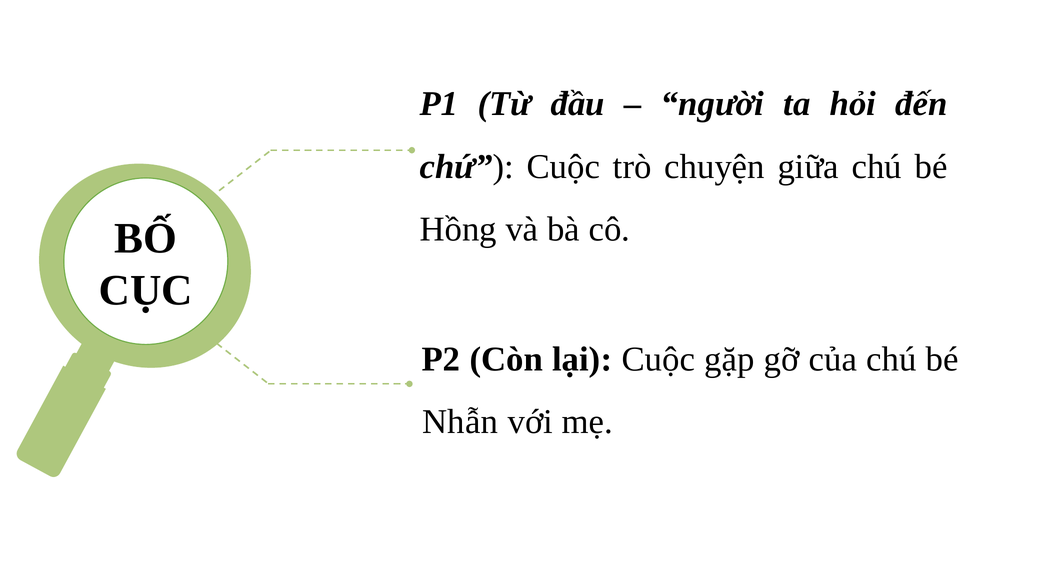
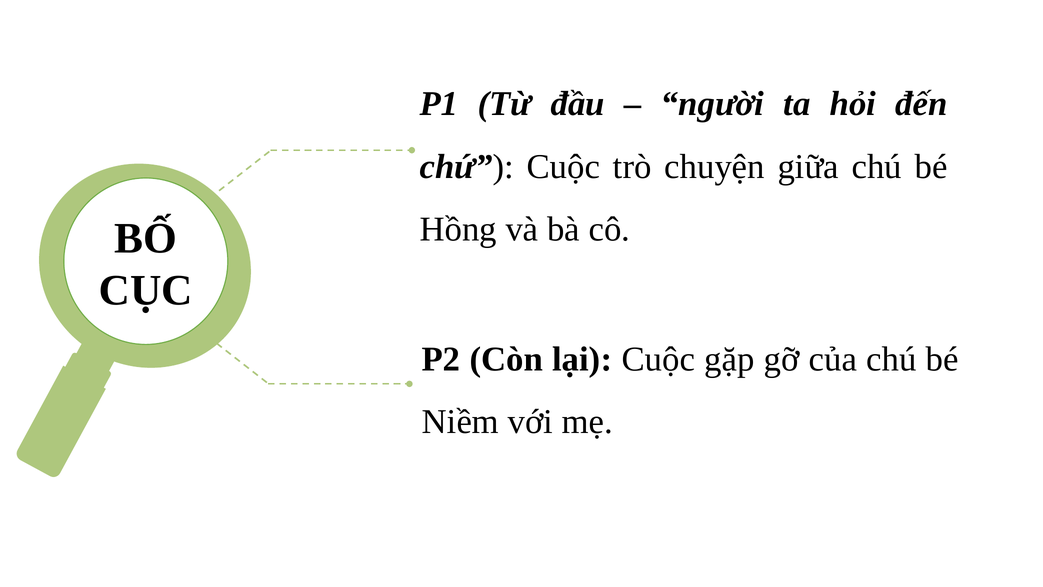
Nhẫn: Nhẫn -> Niềm (460, 422)
